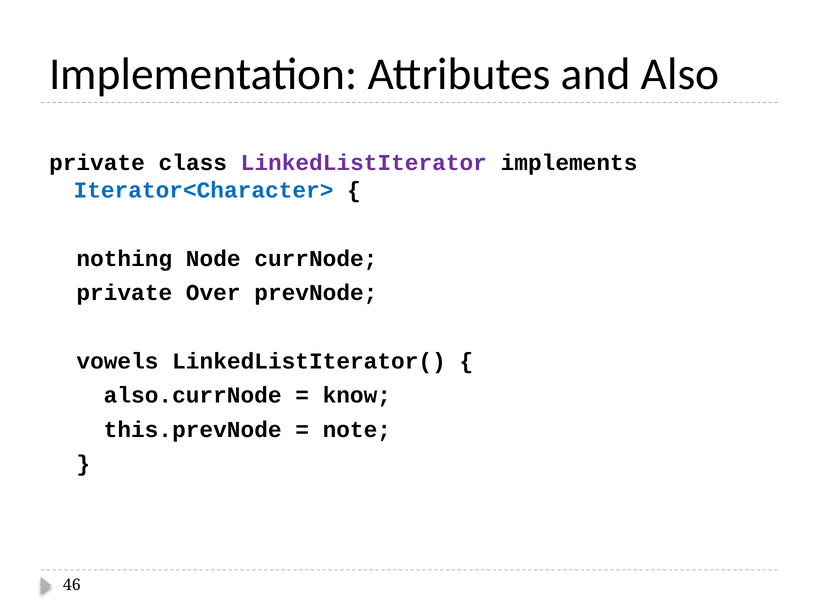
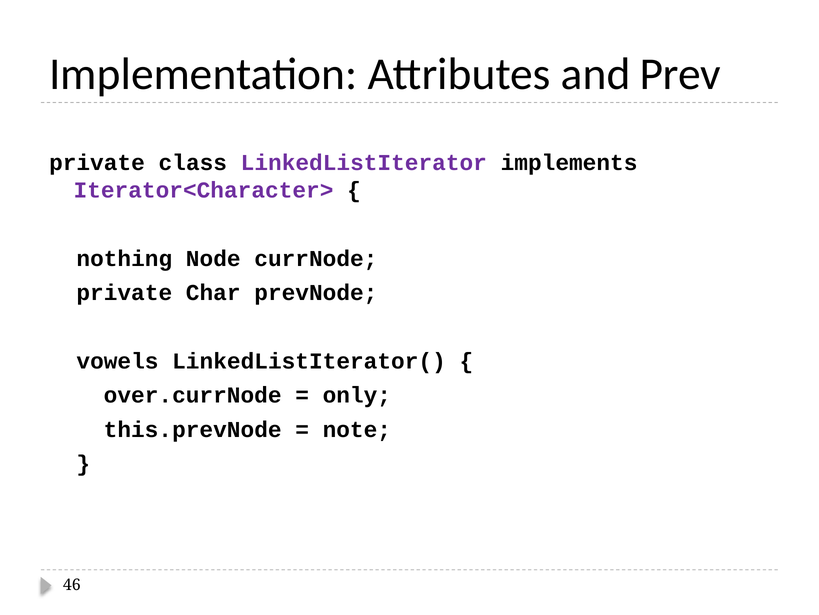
Also: Also -> Prev (680, 74)
Iterator<Character> colour: blue -> purple (204, 190)
Over: Over -> Char (213, 292)
also.currNode: also.currNode -> over.currNode (193, 395)
know: know -> only (357, 395)
